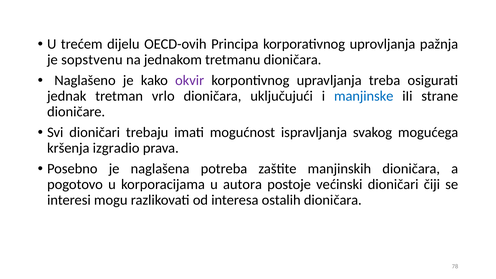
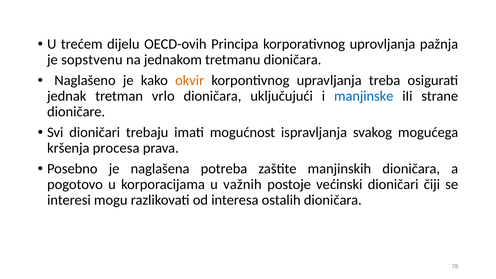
okvir colour: purple -> orange (190, 81)
izgradio: izgradio -> procesa (116, 148)
autora: autora -> važnih (242, 184)
